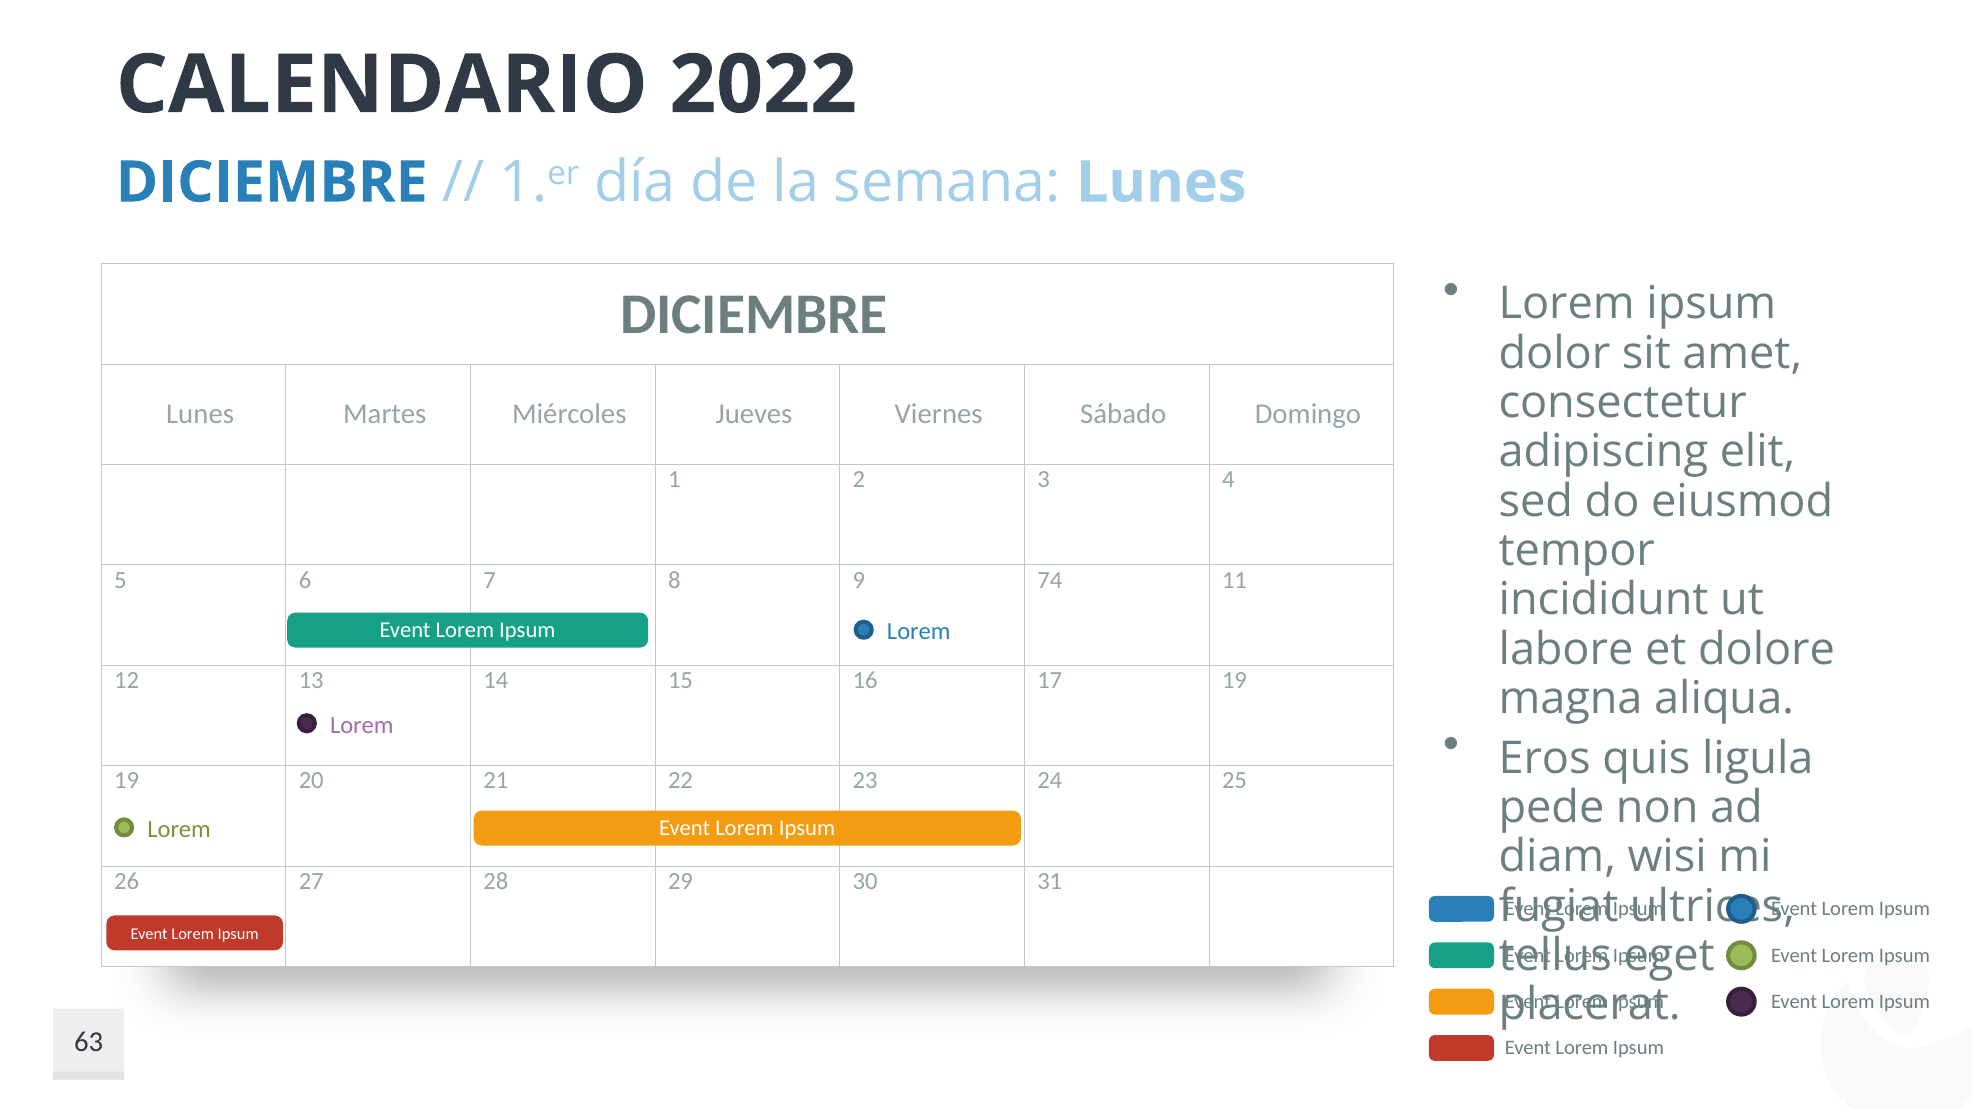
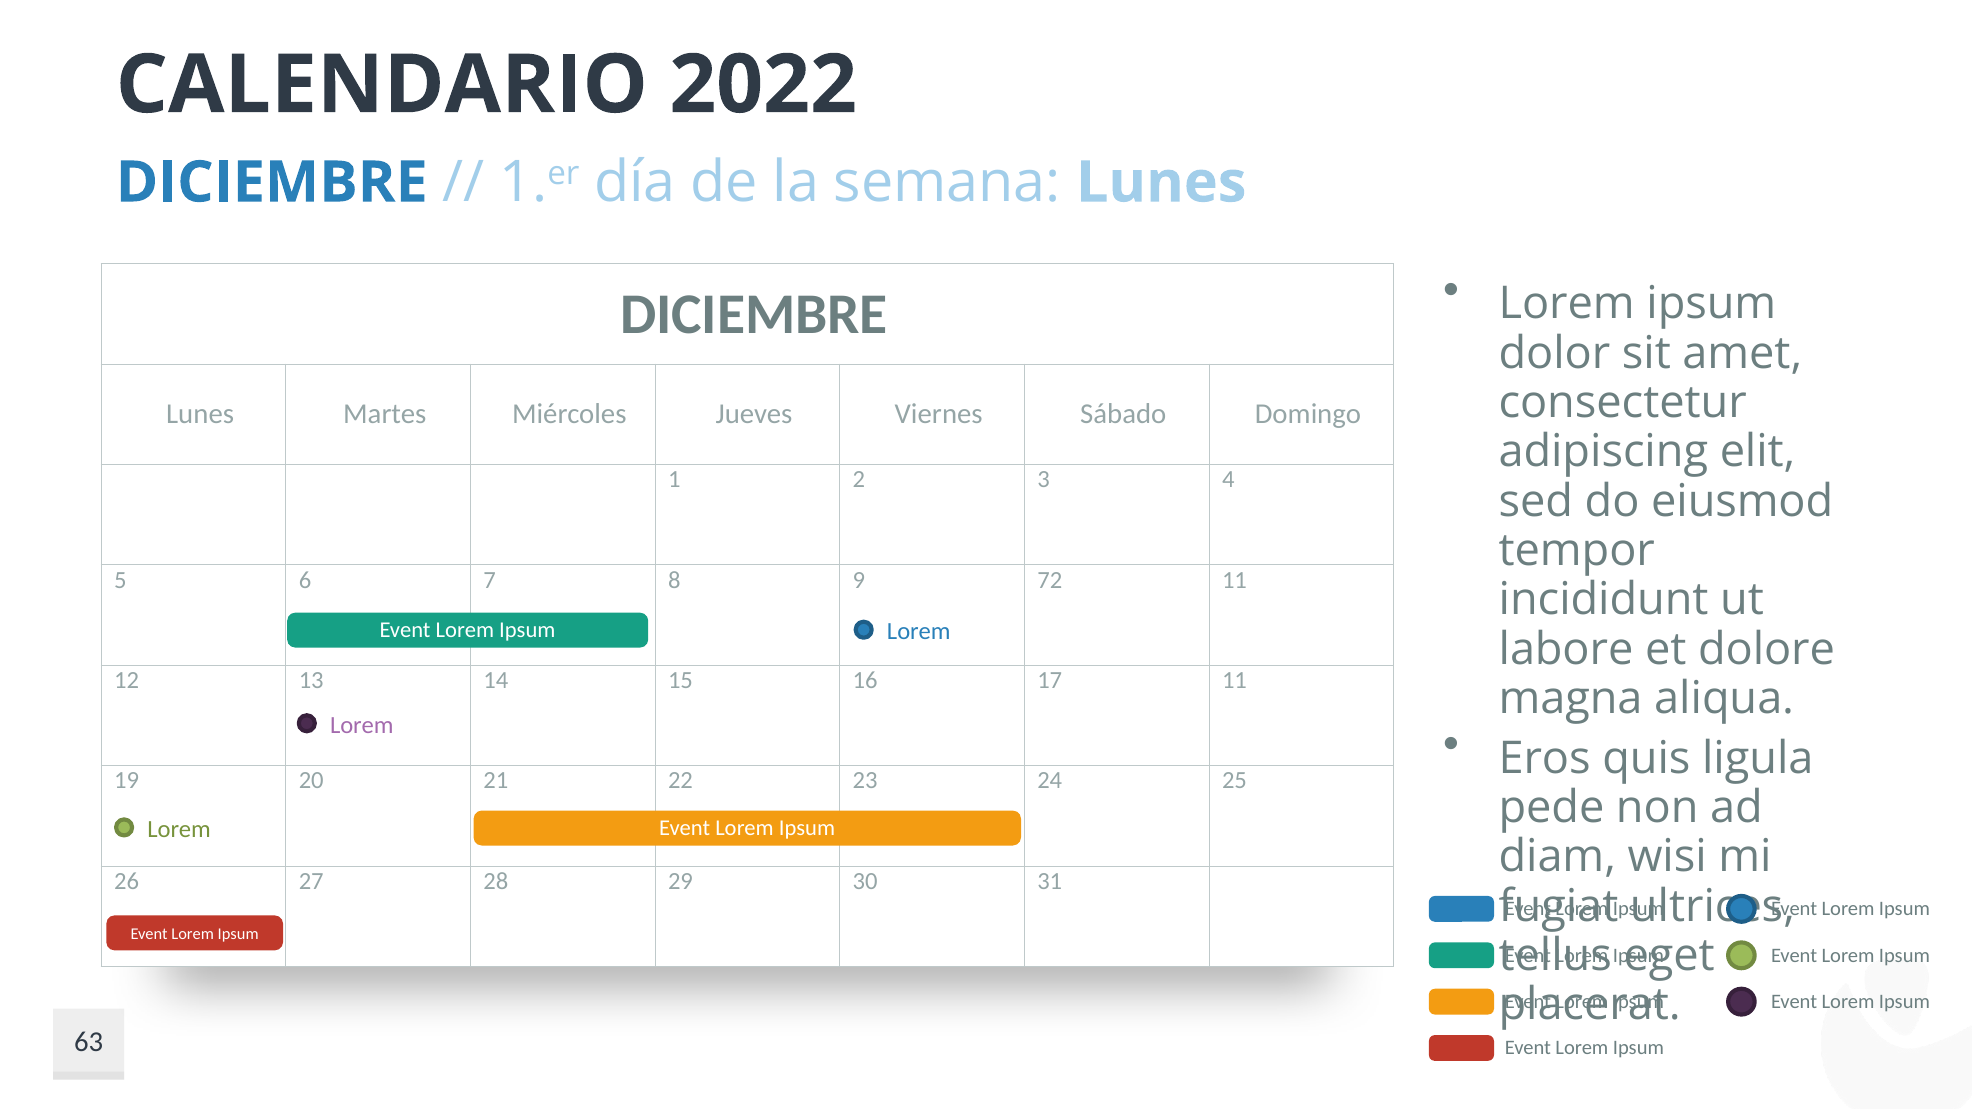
74: 74 -> 72 (1050, 580)
17 19: 19 -> 11 (1234, 680)
